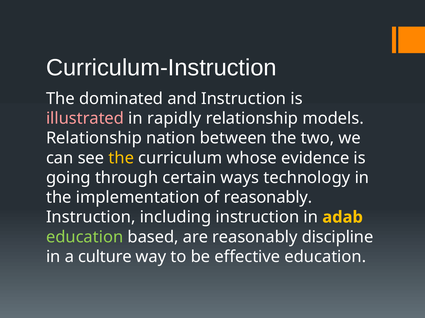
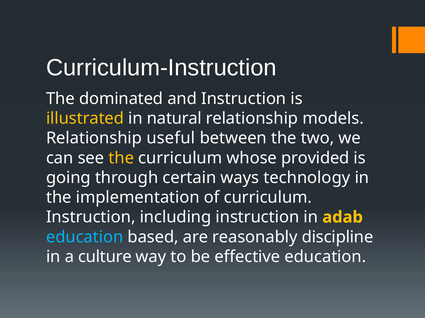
illustrated colour: pink -> yellow (85, 119)
rapidly: rapidly -> natural (174, 119)
nation: nation -> useful (171, 139)
evidence: evidence -> provided (315, 158)
of reasonably: reasonably -> curriculum (268, 198)
education colour: light green -> light blue (85, 237)
